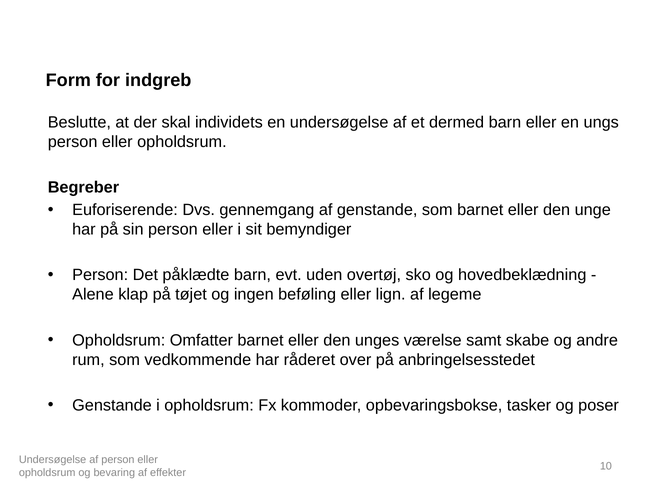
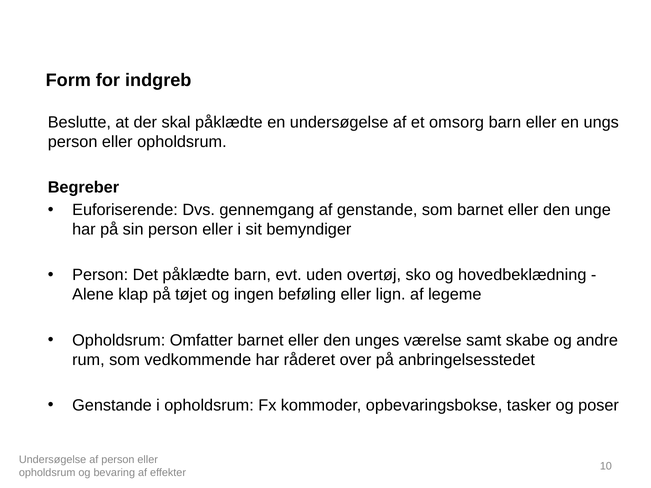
skal individets: individets -> påklædte (229, 122)
dermed: dermed -> omsorg (457, 122)
